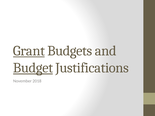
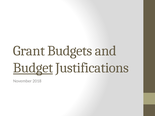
Grant underline: present -> none (29, 51)
